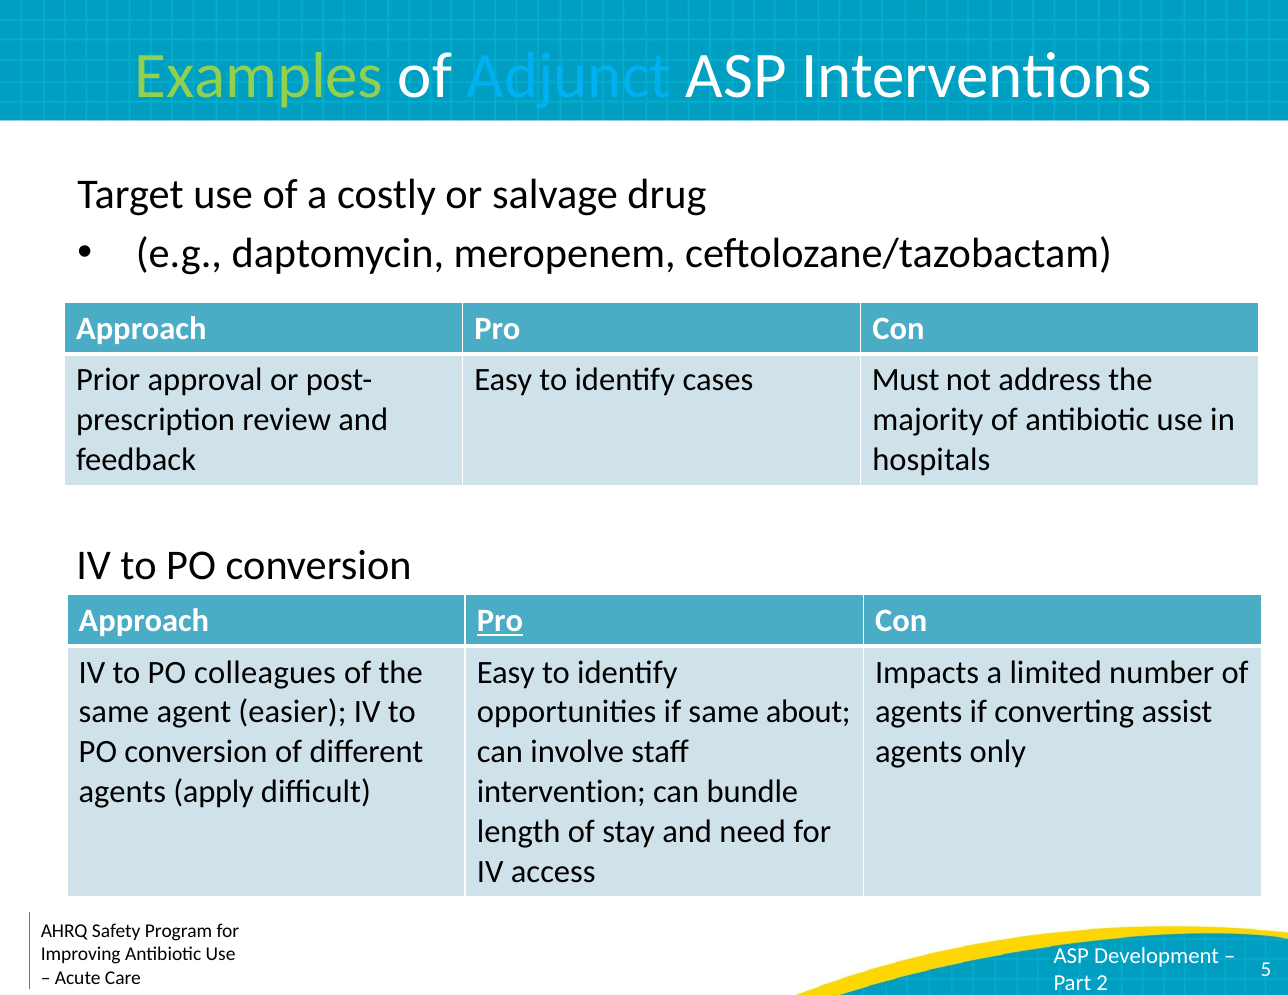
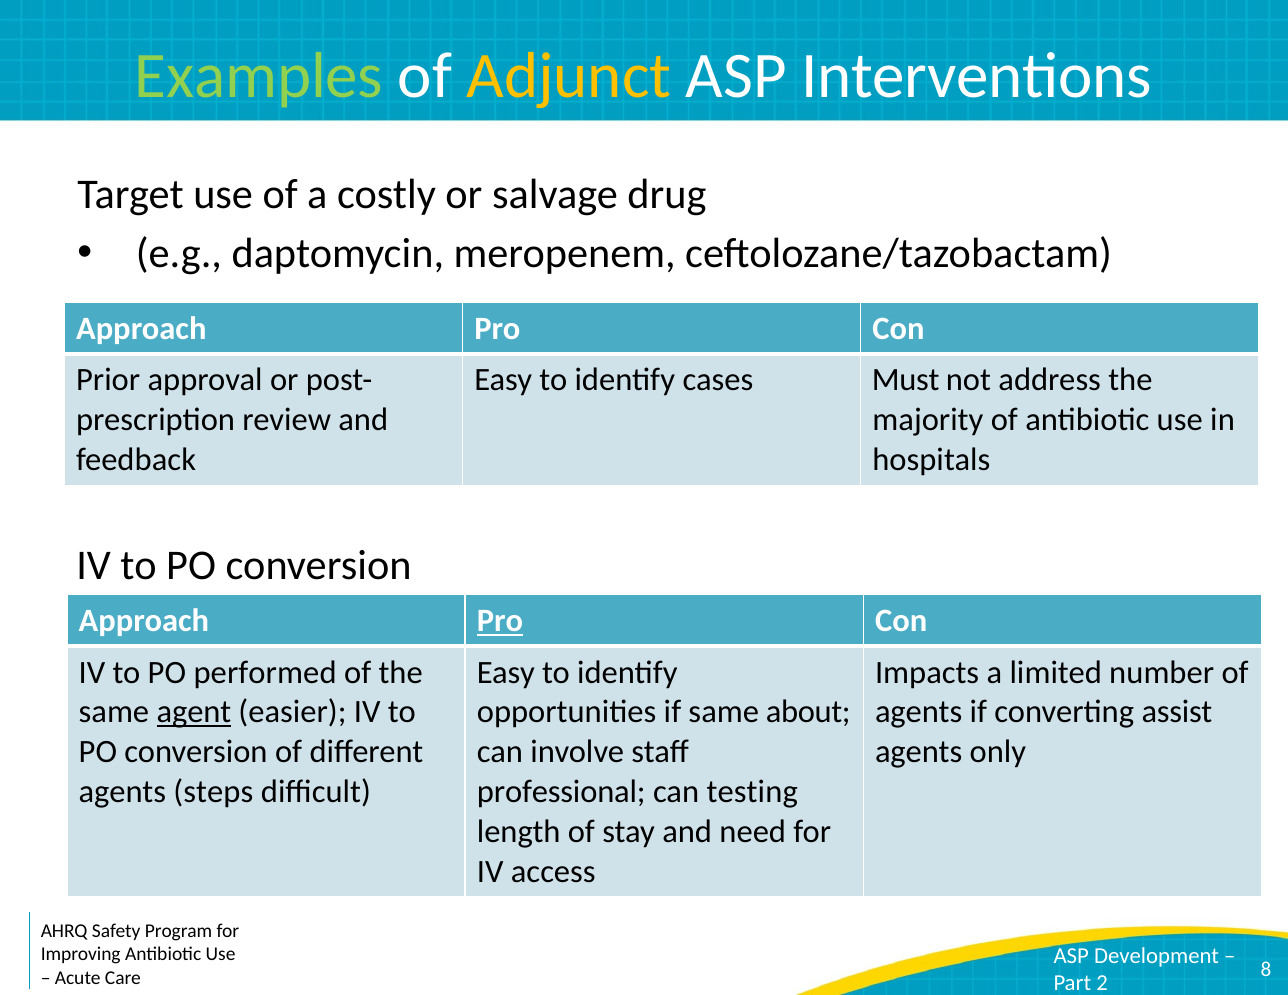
Adjunct colour: light blue -> yellow (569, 76)
colleagues: colleagues -> performed (265, 673)
agent underline: none -> present (194, 712)
apply: apply -> steps (213, 792)
intervention: intervention -> professional (561, 792)
bundle: bundle -> testing (752, 792)
5: 5 -> 8 (1266, 970)
